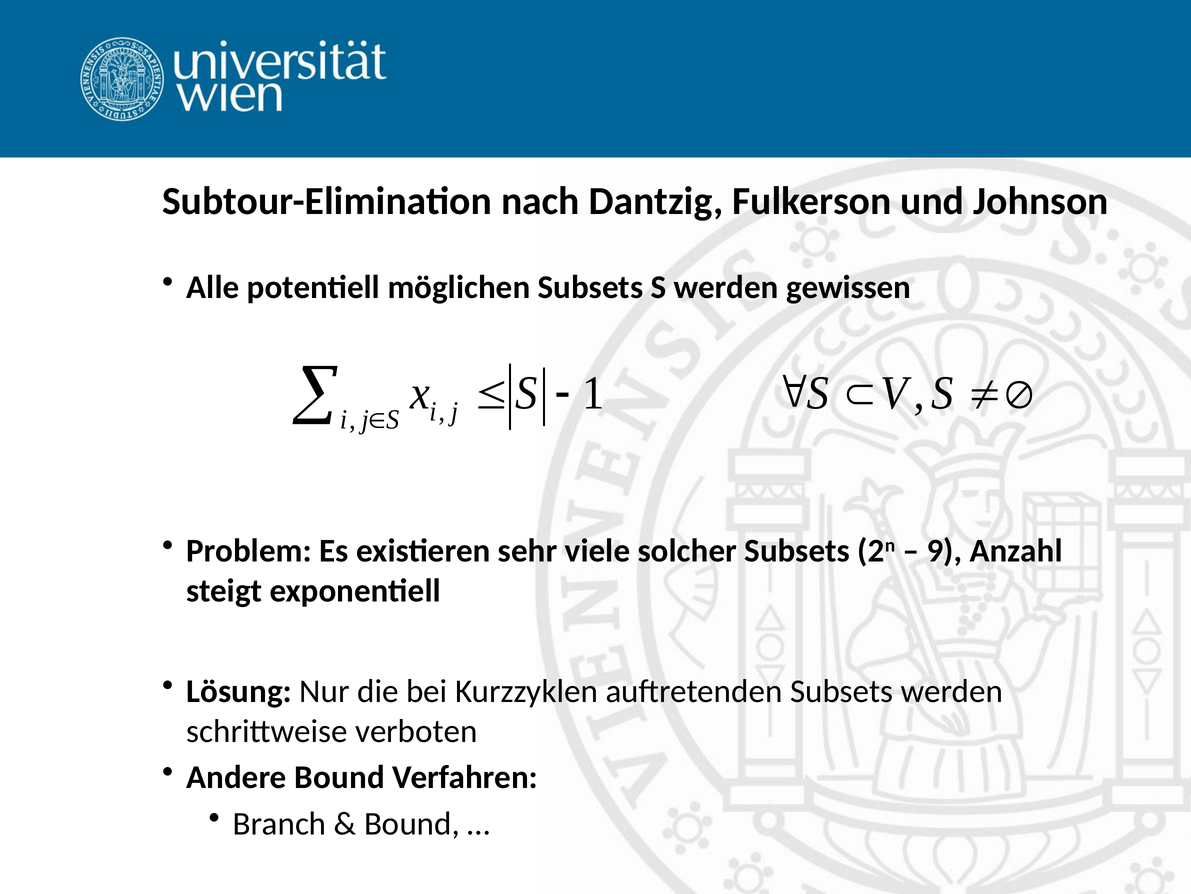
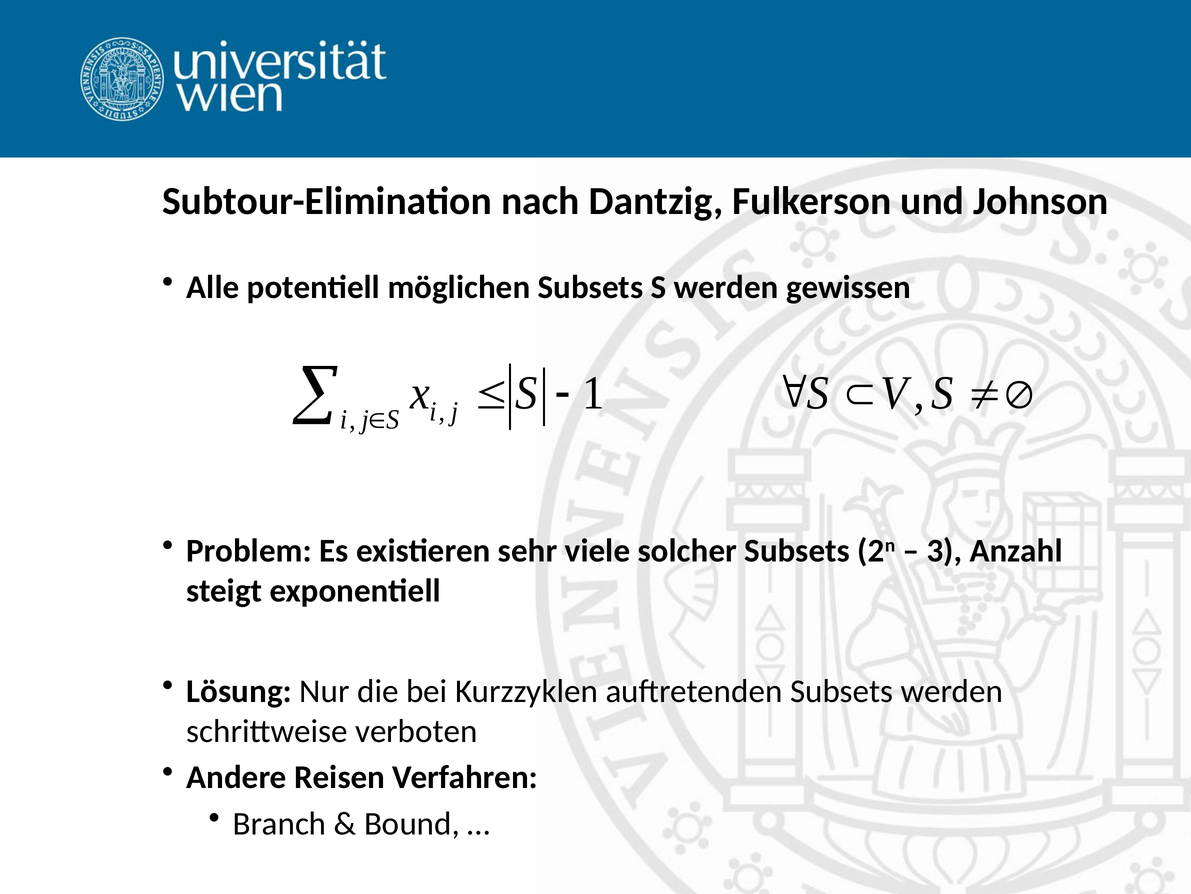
9: 9 -> 3 (944, 551)
Andere Bound: Bound -> Reisen (340, 777)
